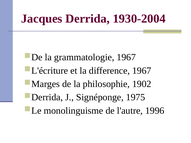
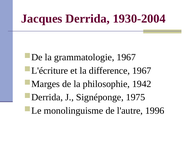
1902: 1902 -> 1942 (142, 84)
